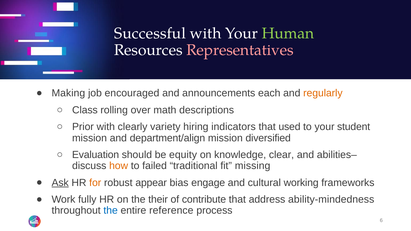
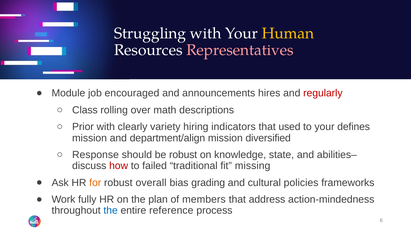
Successful: Successful -> Struggling (150, 34)
Human colour: light green -> yellow (288, 34)
Making: Making -> Module (68, 93)
each: each -> hires (269, 93)
regularly colour: orange -> red (323, 93)
student: student -> defines (354, 127)
Evaluation: Evaluation -> Response (95, 155)
be equity: equity -> robust (183, 155)
clear: clear -> state (282, 155)
how colour: orange -> red (119, 166)
Ask underline: present -> none (60, 183)
appear: appear -> overall (151, 183)
engage: engage -> grading (208, 183)
working: working -> policies (301, 183)
their: their -> plan (158, 200)
contribute: contribute -> members (204, 200)
ability-mindedness: ability-mindedness -> action-mindedness (331, 200)
